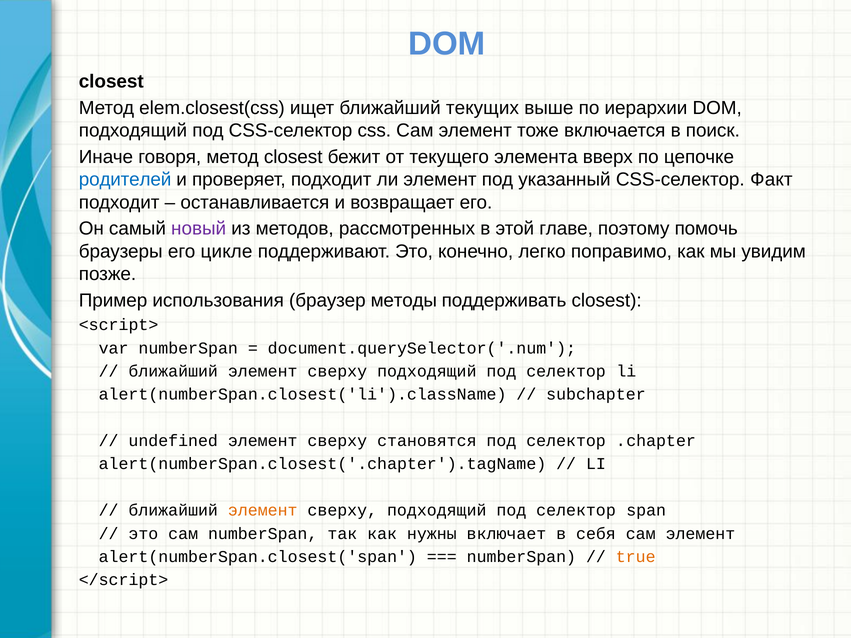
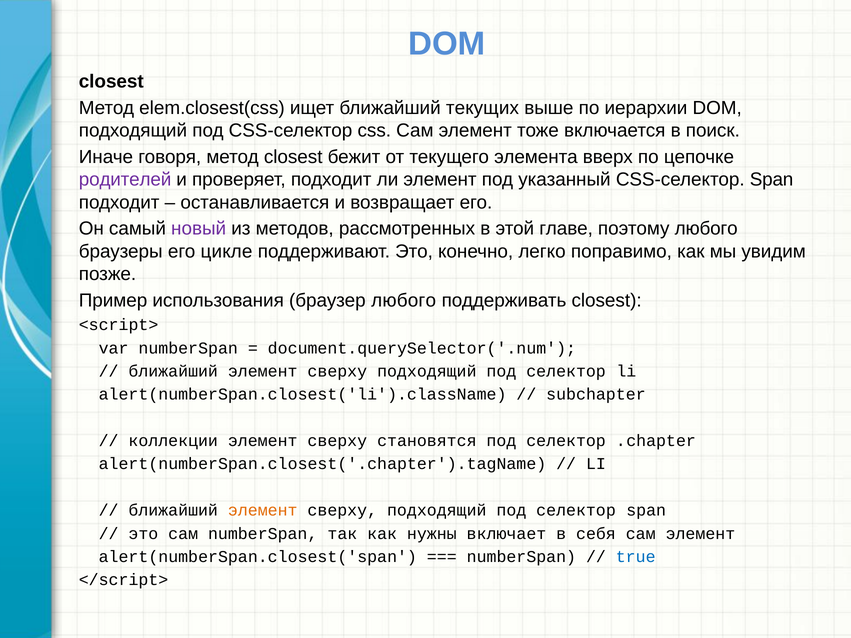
родителей colour: blue -> purple (125, 180)
CSS-селектор Факт: Факт -> Span (772, 180)
поэтому помочь: помочь -> любого (706, 229)
браузер методы: методы -> любого (404, 301)
undefined: undefined -> коллекции (173, 441)
true colour: orange -> blue (636, 557)
